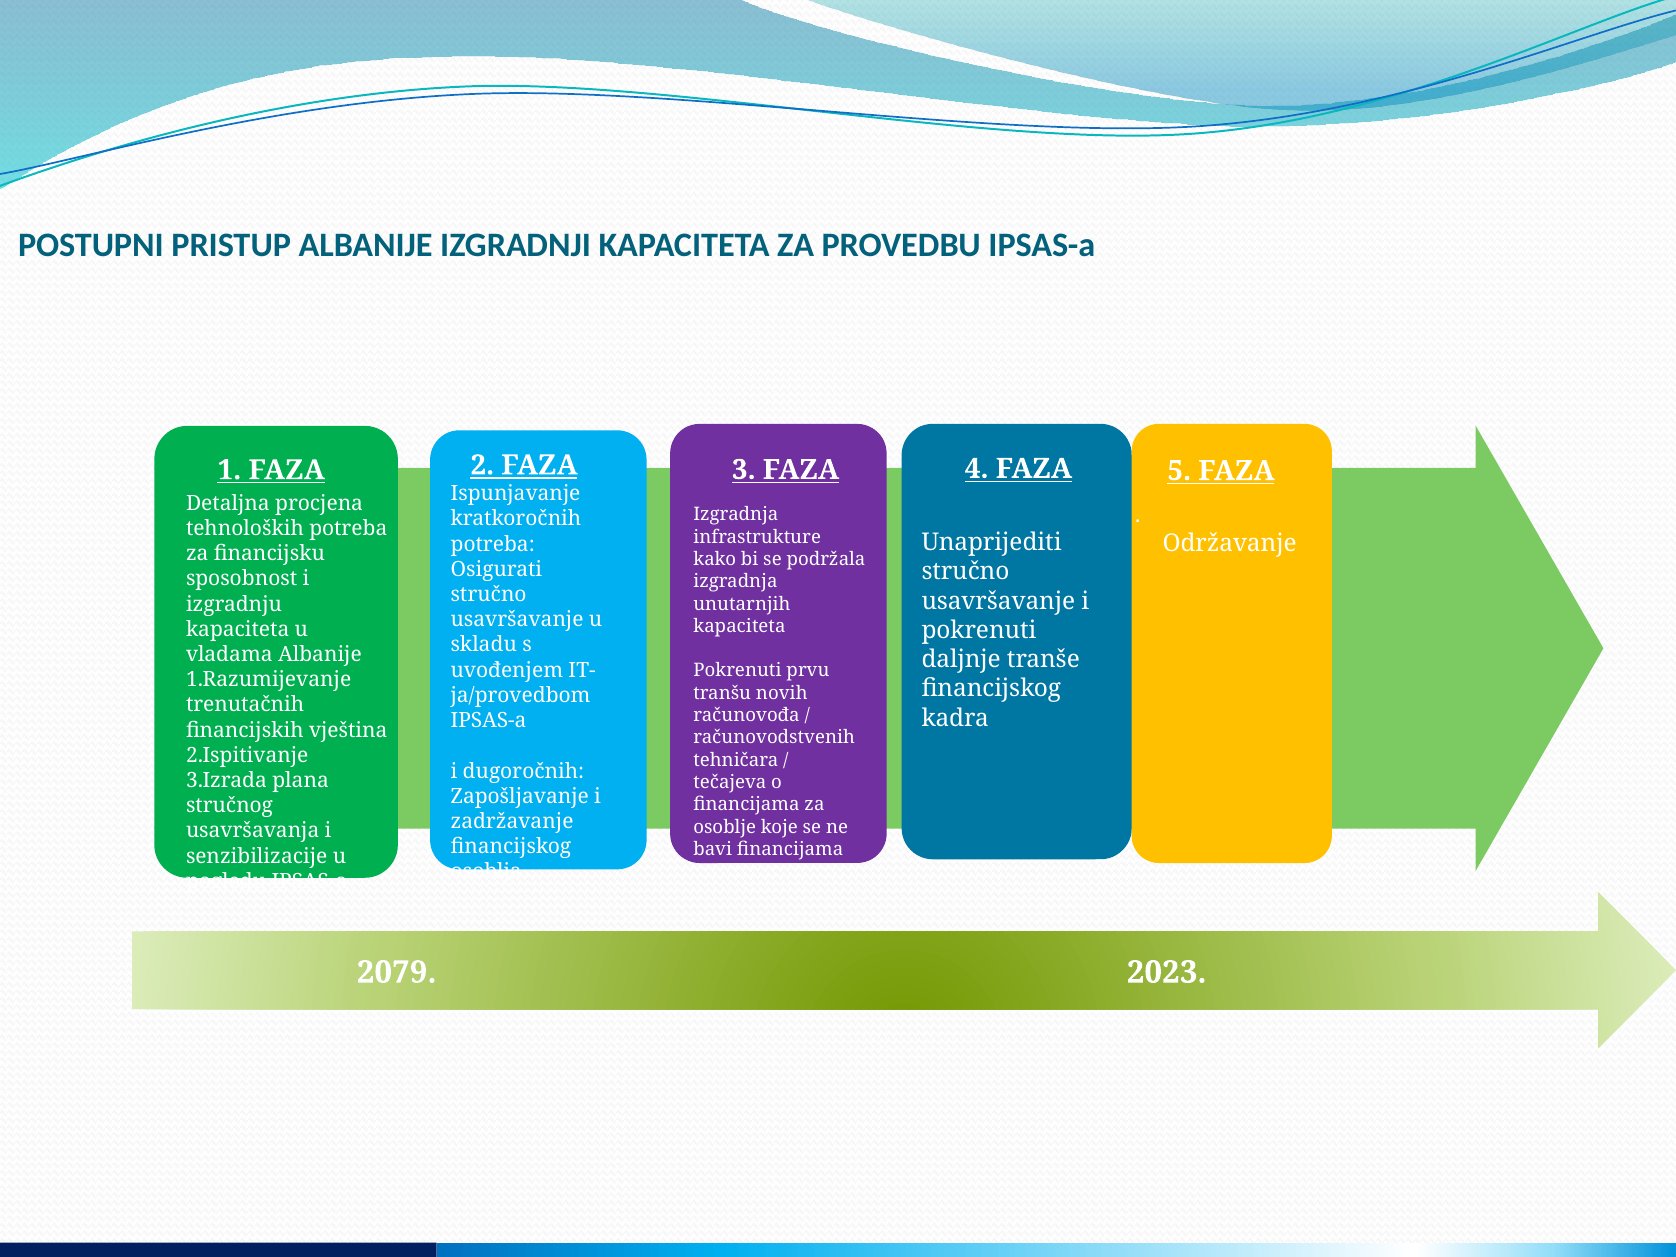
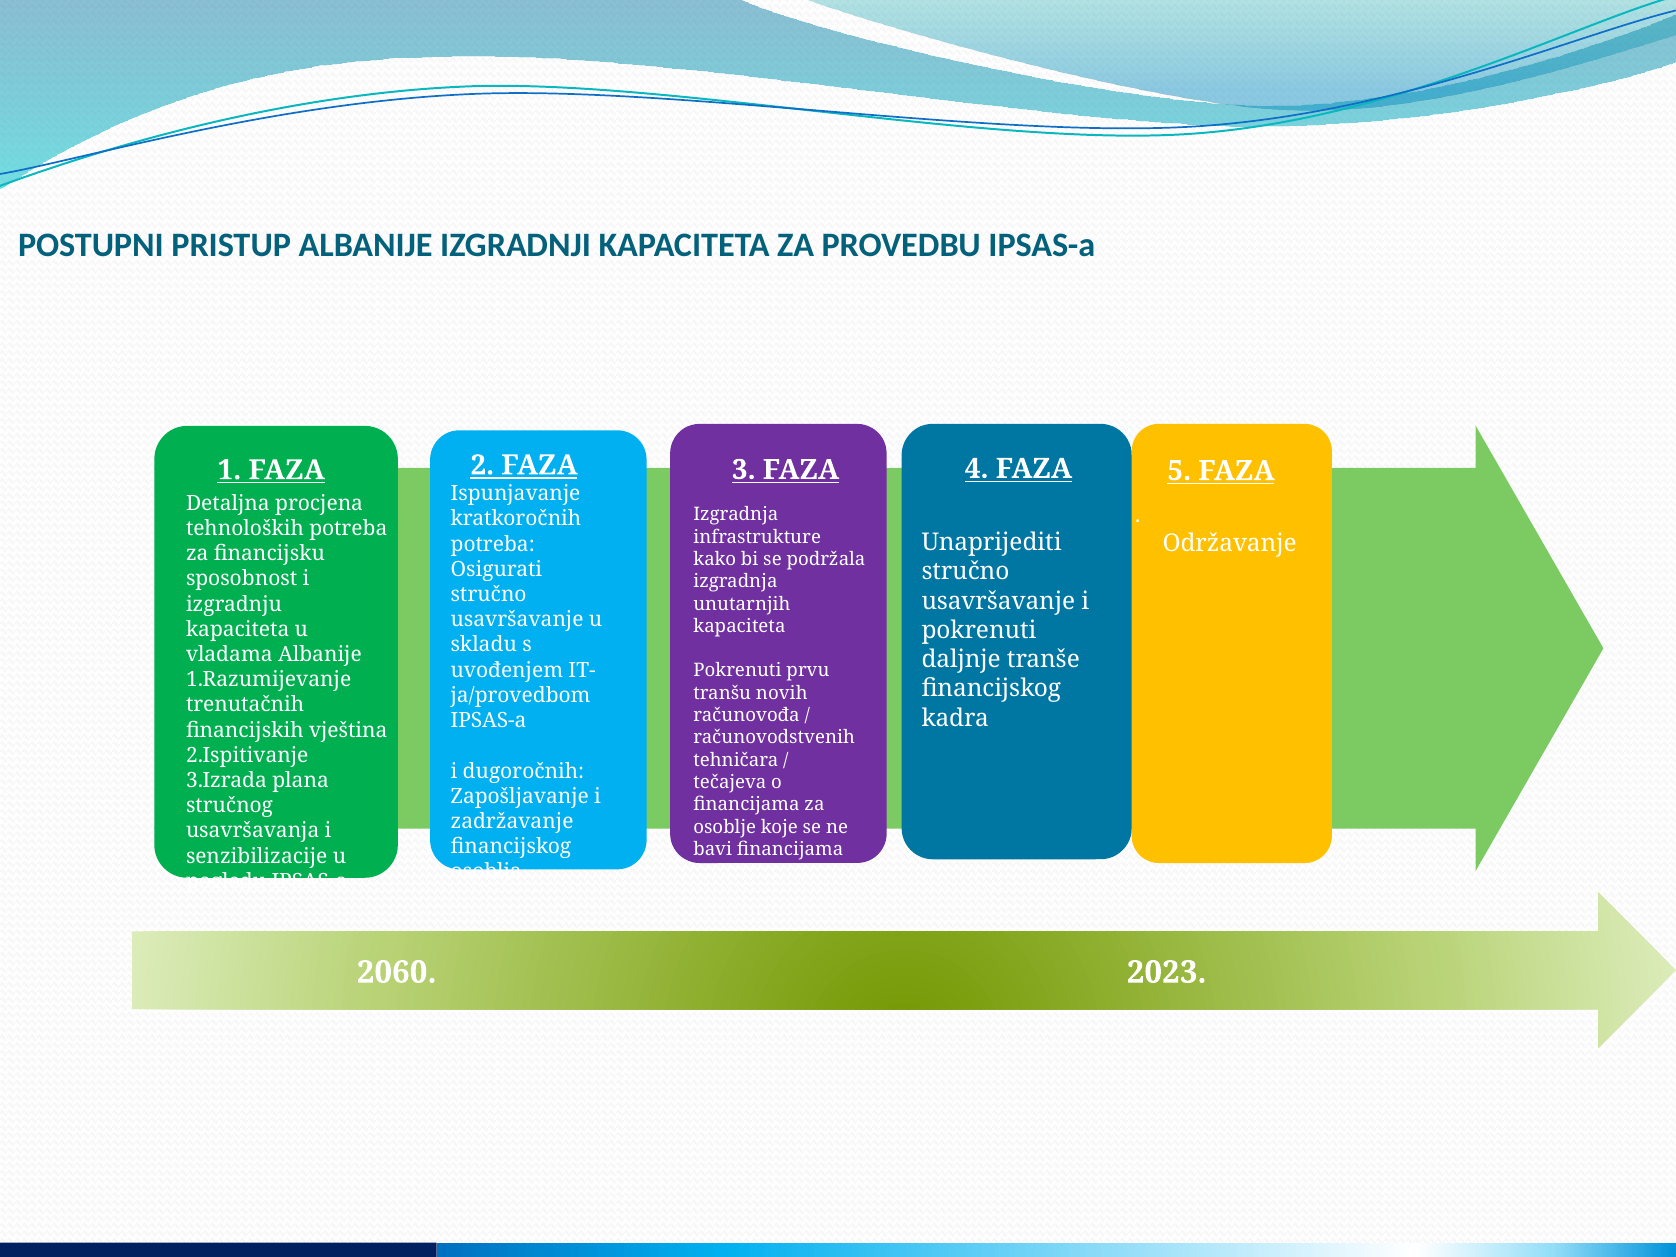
2079: 2079 -> 2060 (397, 972)
